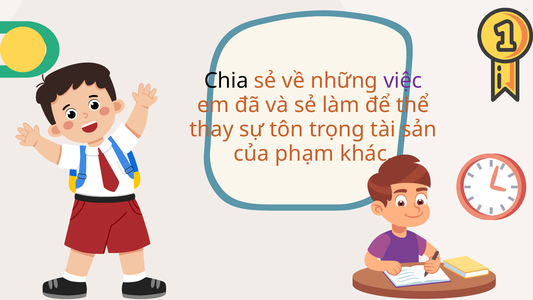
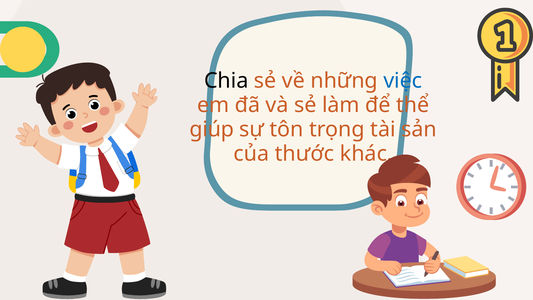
việc colour: purple -> blue (403, 81)
thay: thay -> giúp (212, 129)
phạm: phạm -> thước (304, 154)
